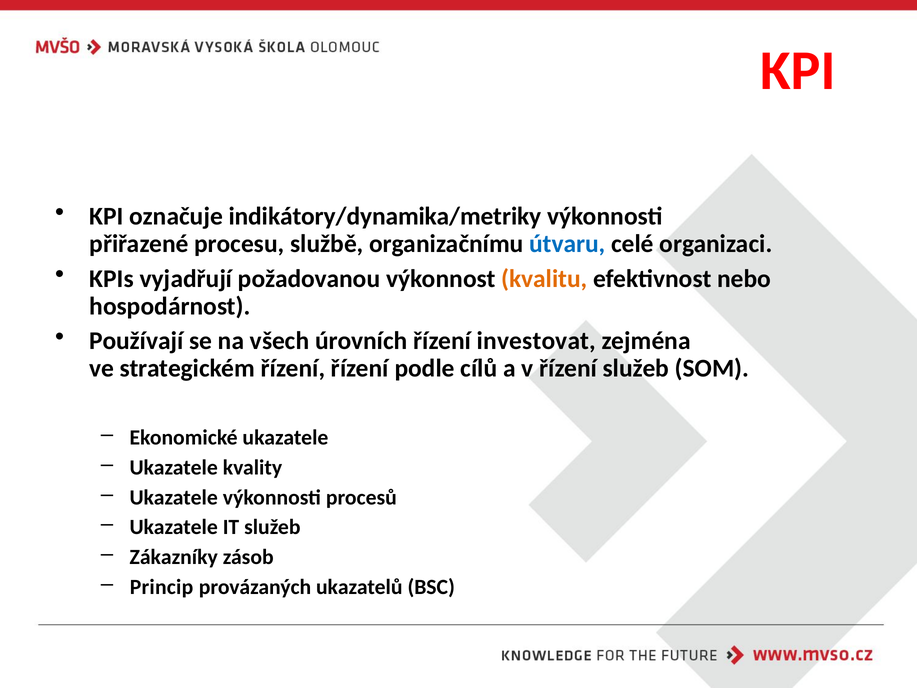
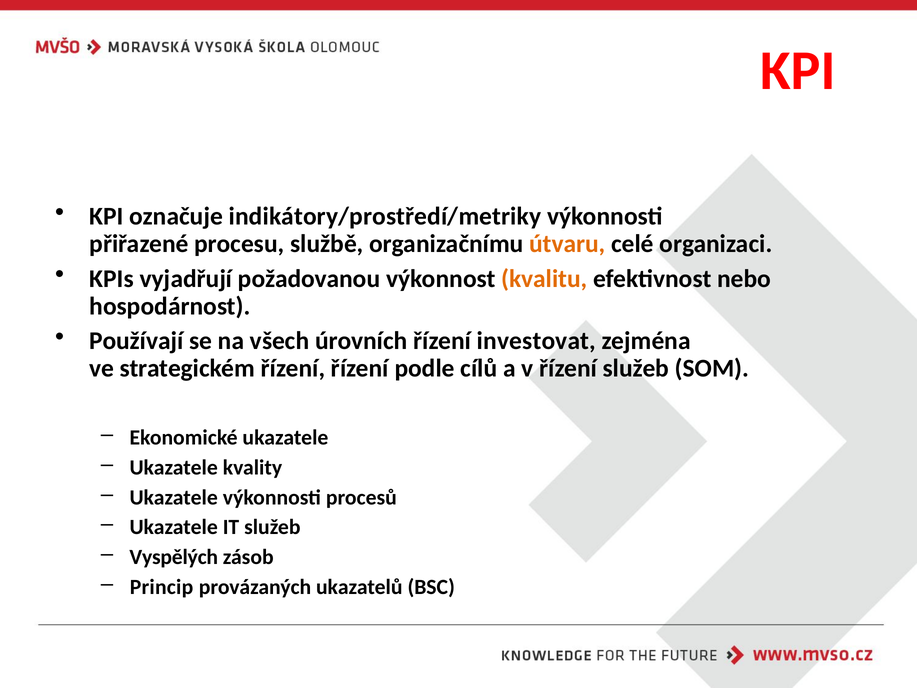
indikátory/dynamika/metriky: indikátory/dynamika/metriky -> indikátory/prostředí/metriky (385, 216)
útvaru colour: blue -> orange (567, 244)
Zákazníky: Zákazníky -> Vyspělých (174, 557)
